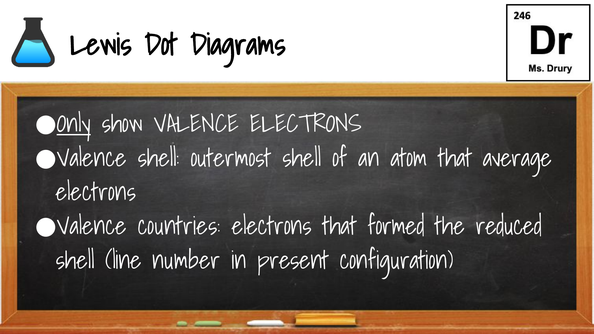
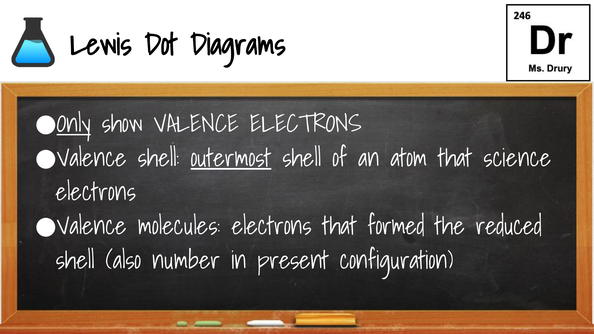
outermost underline: none -> present (231, 158)
average: average -> science (517, 158)
countries: countries -> molecules (179, 227)
line: line -> also (123, 261)
